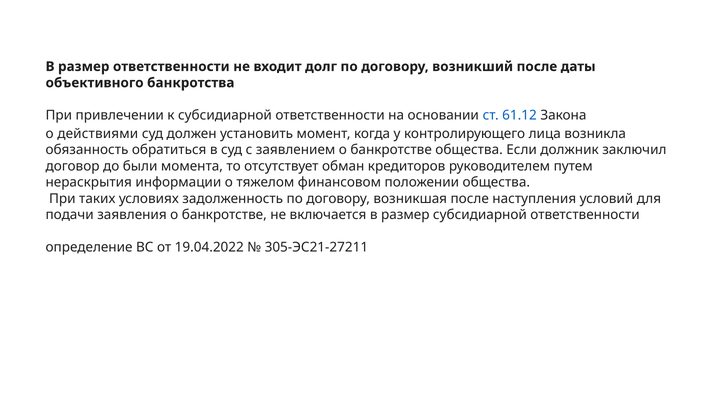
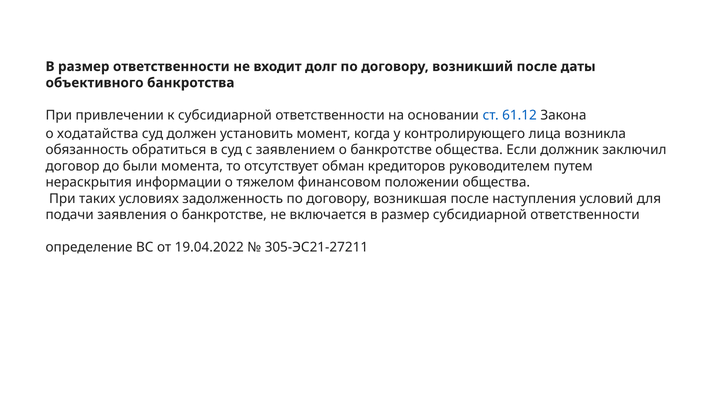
действиями: действиями -> ходатайства (98, 134)
